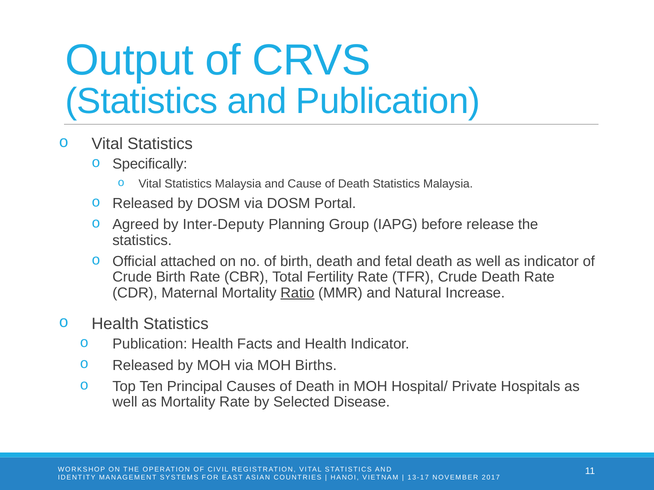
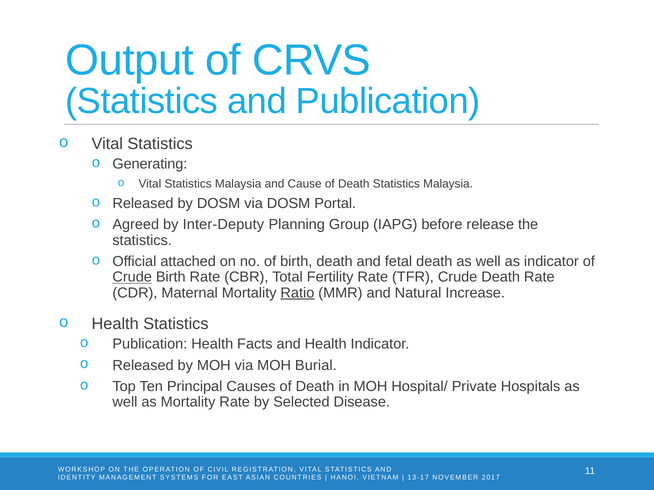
Specifically: Specifically -> Generating (150, 164)
Crude underline: none -> present (132, 277)
Births: Births -> Burial (316, 366)
